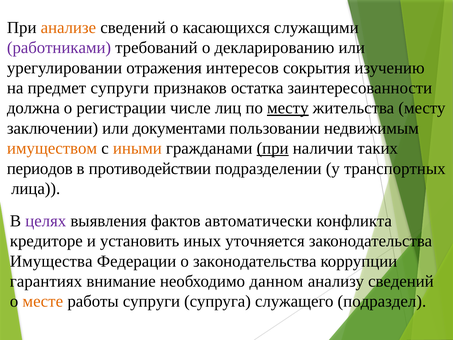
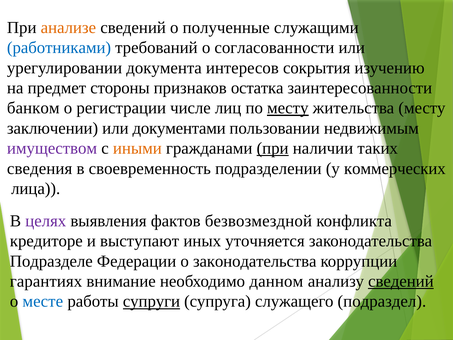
касающихся: касающихся -> полученные (226, 27)
работниками colour: purple -> blue (59, 48)
декларированию: декларированию -> согласованности (274, 48)
отражения: отражения -> документа (164, 68)
предмет супруги: супруги -> стороны (120, 88)
должна: должна -> банком (33, 108)
имуществом colour: orange -> purple (52, 148)
периодов: периодов -> сведения (40, 168)
противодействии: противодействии -> своевременность (150, 168)
транспортных: транспортных -> коммерческих (395, 168)
автоматически: автоматически -> безвозмездной (258, 221)
установить: установить -> выступают (140, 241)
Имущества: Имущества -> Подразделе (51, 261)
сведений underline: none -> present (401, 281)
месте colour: orange -> blue (43, 301)
супруги underline: none -> present (151, 301)
